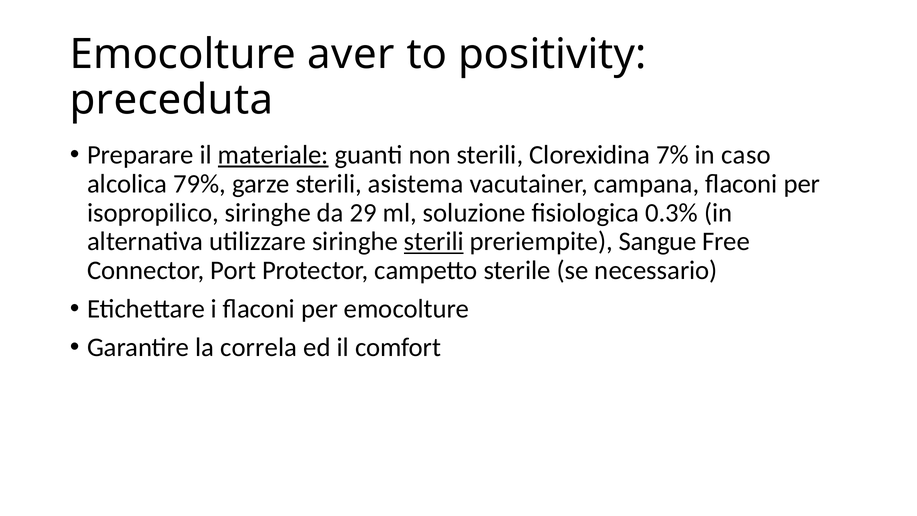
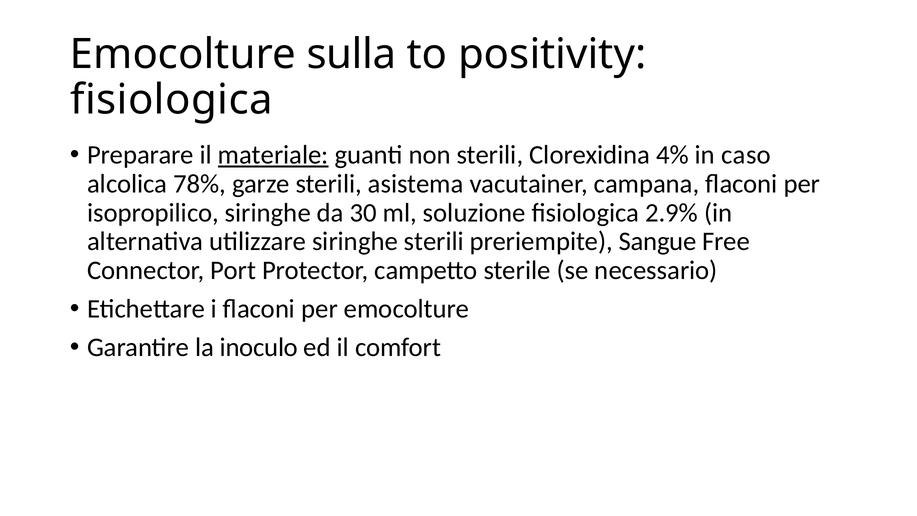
aver: aver -> sulla (351, 54)
preceduta: preceduta -> fisiologica (171, 100)
7%: 7% -> 4% (673, 155)
79%: 79% -> 78% (200, 184)
29: 29 -> 30 (363, 213)
0.3%: 0.3% -> 2.9% (672, 213)
sterili underline: present -> none (434, 241)
correla: correla -> inoculo (259, 347)
